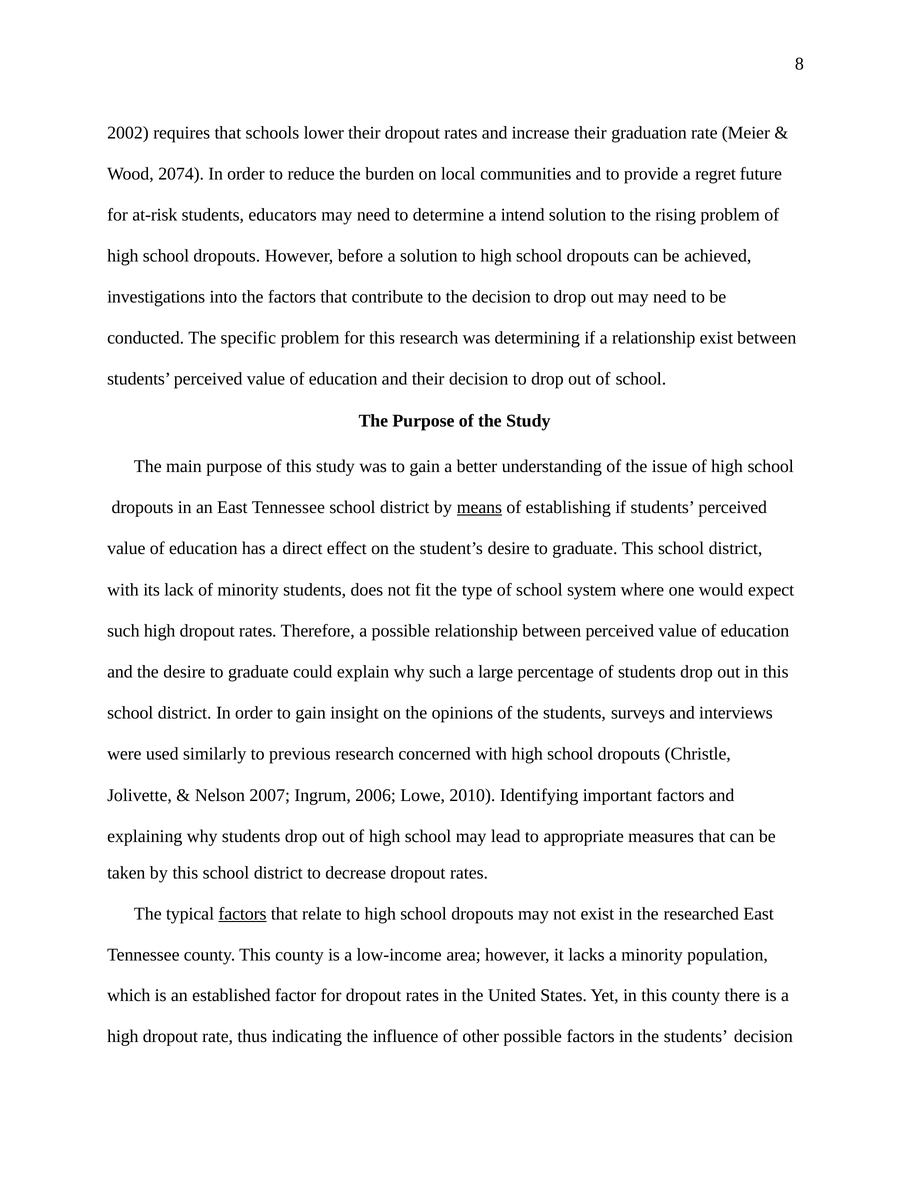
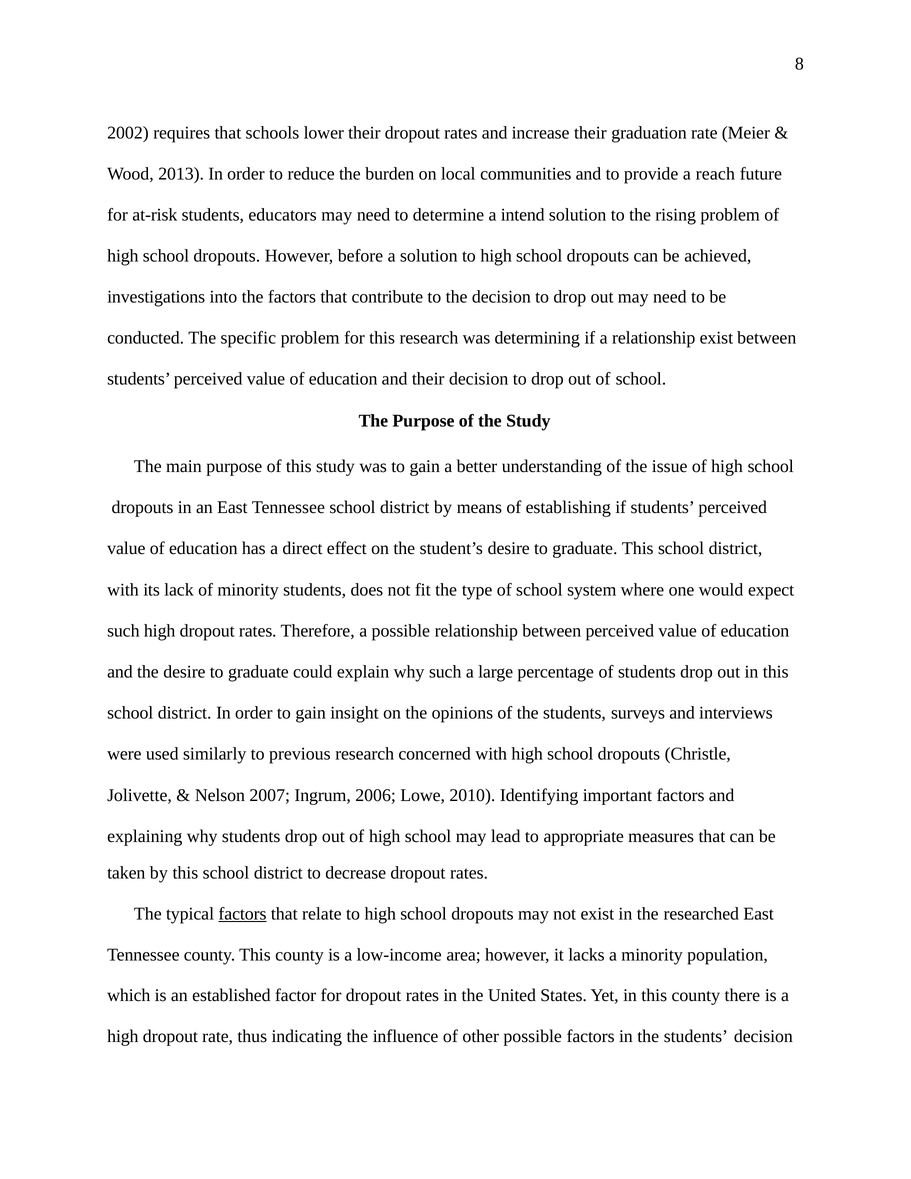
2074: 2074 -> 2013 (181, 174)
regret: regret -> reach (715, 174)
means underline: present -> none (479, 507)
